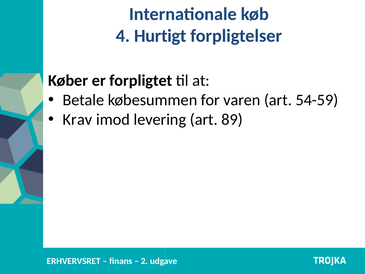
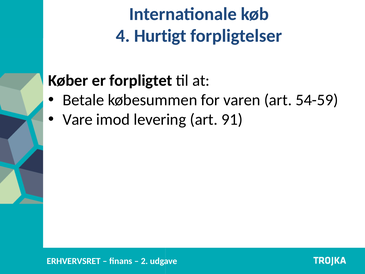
Krav: Krav -> Vare (78, 119)
89: 89 -> 91 (232, 119)
